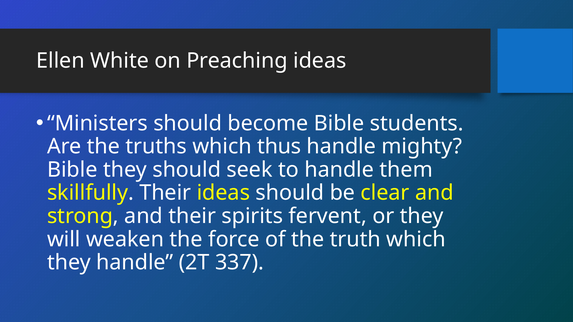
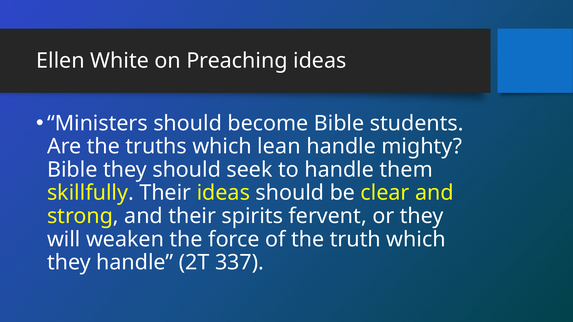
thus: thus -> lean (279, 147)
